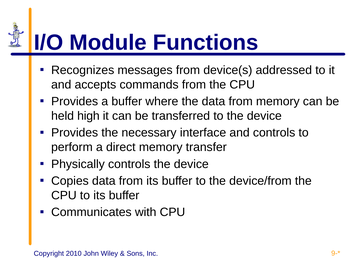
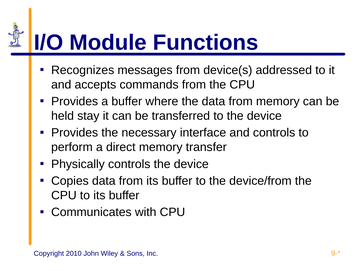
high: high -> stay (88, 116)
